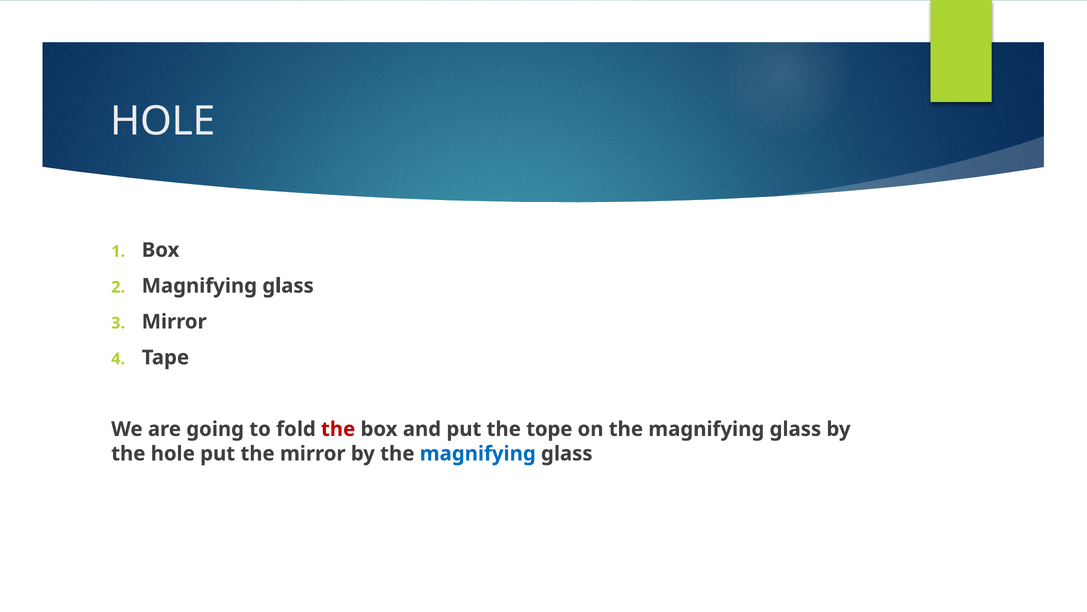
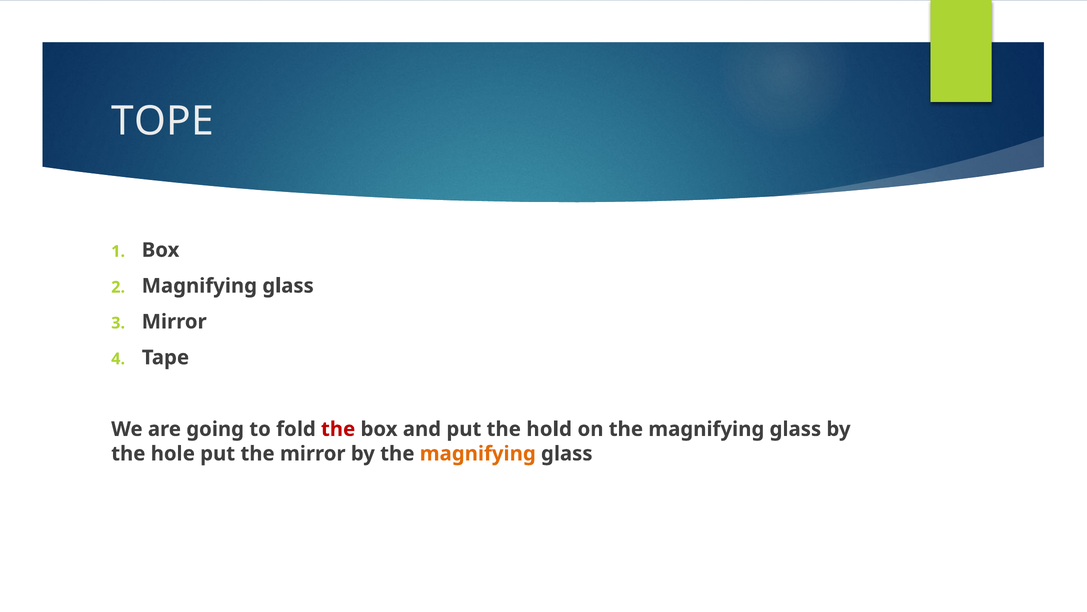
HOLE: HOLE -> TOPE (163, 121)
tope: tope -> hold (549, 429)
magnifying colour: blue -> orange (478, 453)
